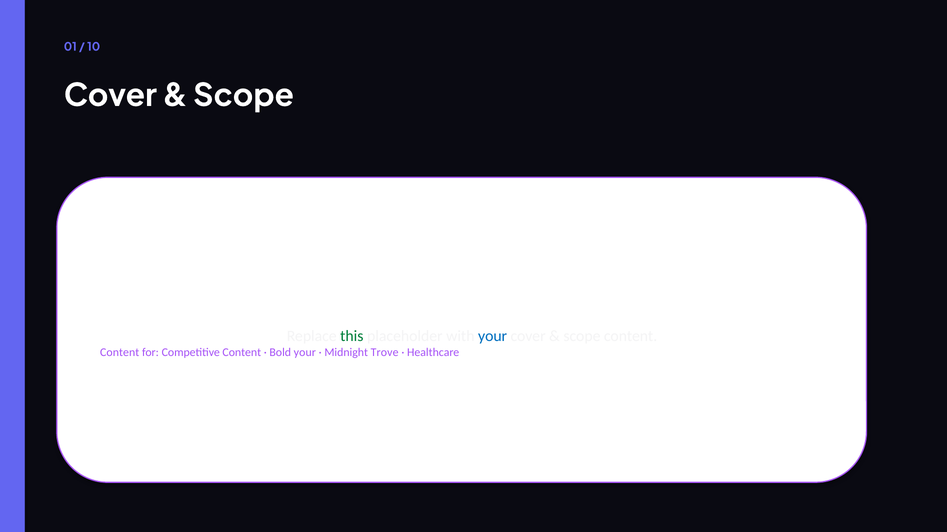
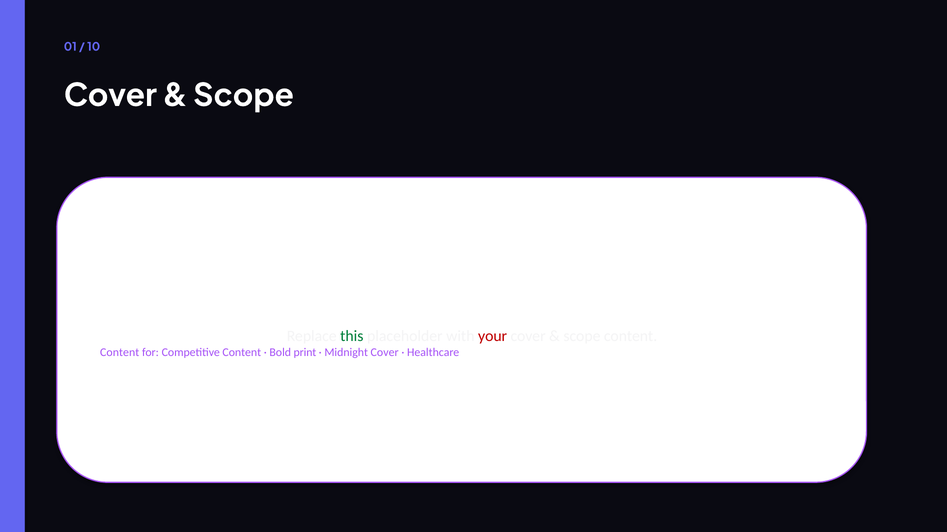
your colour: blue -> red (493, 337)
Bold your: your -> print (305, 353)
Midnight Trove: Trove -> Cover (385, 353)
